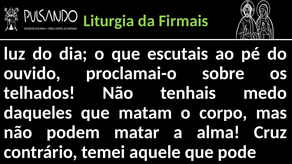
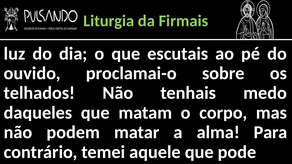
Cruz: Cruz -> Para (271, 133)
